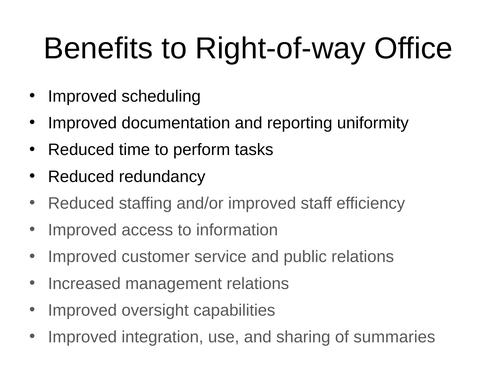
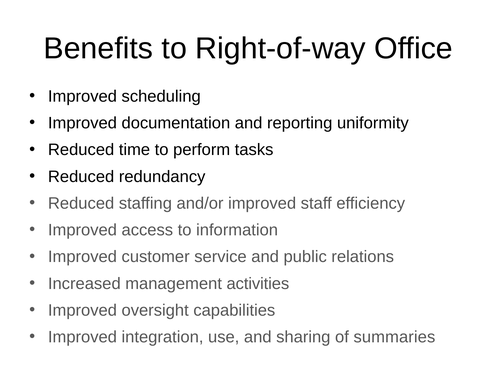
management relations: relations -> activities (258, 284)
